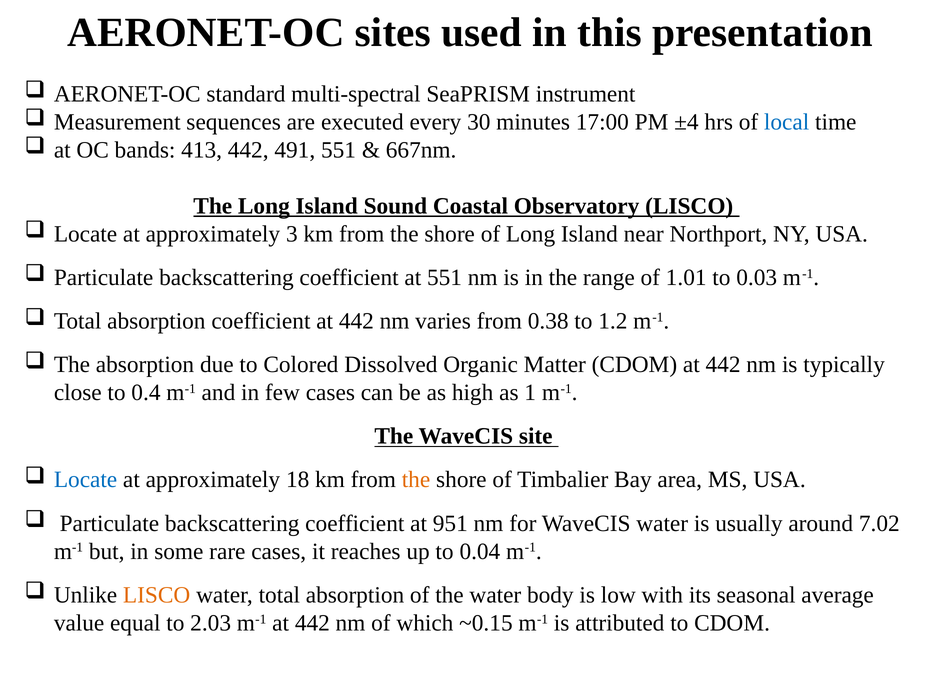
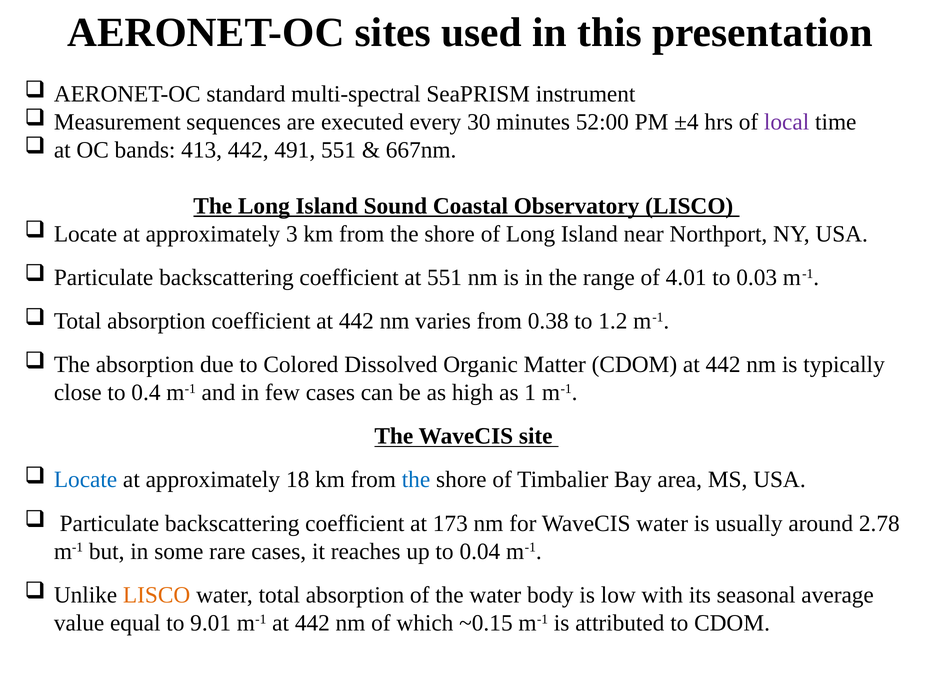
17:00: 17:00 -> 52:00 (602, 122)
local colour: blue -> purple (787, 122)
1.01: 1.01 -> 4.01 (686, 277)
the colour: orange -> blue (416, 480)
951: 951 -> 173 (450, 523)
7.02: 7.02 -> 2.78 (879, 523)
2.03: 2.03 -> 9.01 (211, 623)
